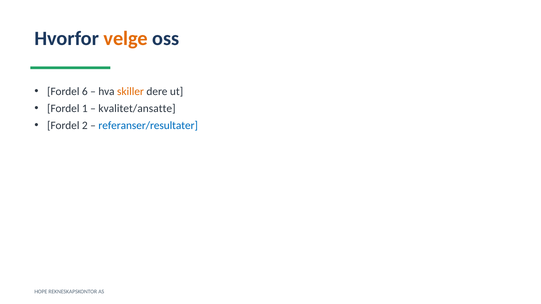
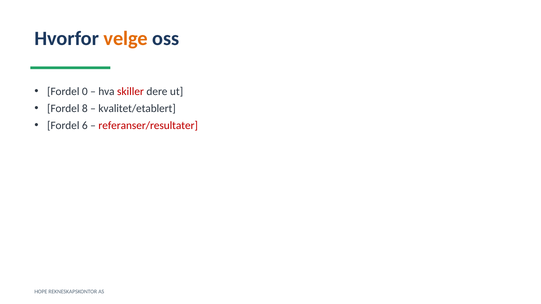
6: 6 -> 0 (85, 92)
skiller colour: orange -> red (130, 92)
1: 1 -> 8 (85, 109)
kvalitet/ansatte: kvalitet/ansatte -> kvalitet/etablert (137, 109)
2: 2 -> 6 (85, 125)
referanser/resultater colour: blue -> red (148, 125)
